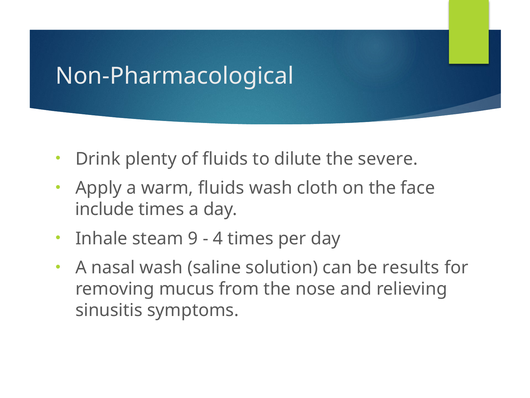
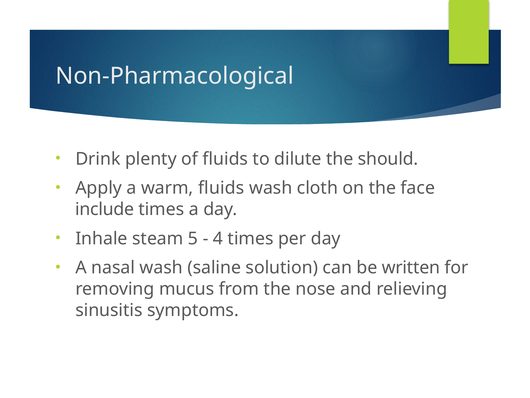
severe: severe -> should (388, 159)
9: 9 -> 5 (193, 238)
results: results -> written (411, 267)
